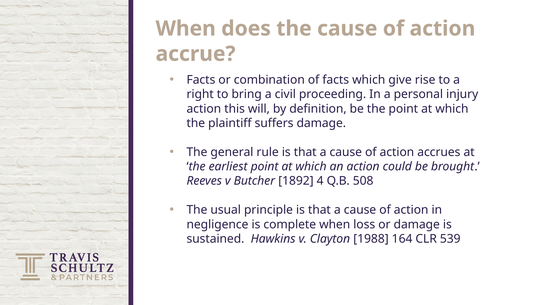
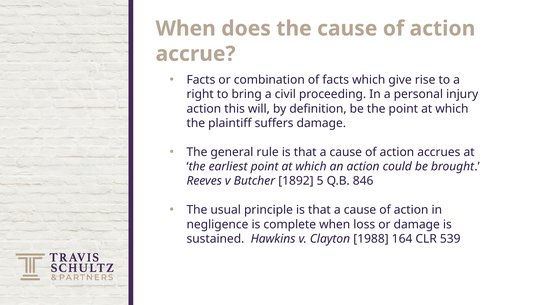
4: 4 -> 5 (320, 181)
508: 508 -> 846 (363, 181)
